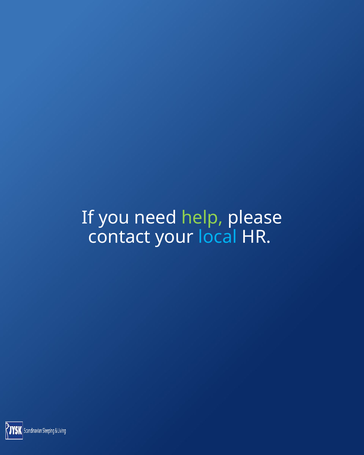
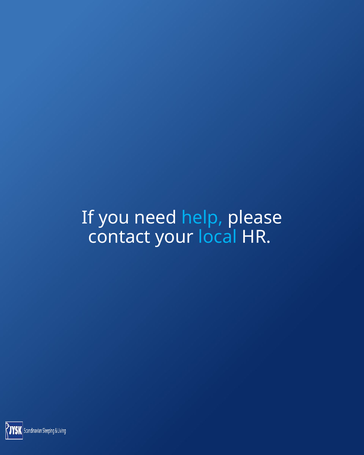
help colour: light green -> light blue (202, 218)
